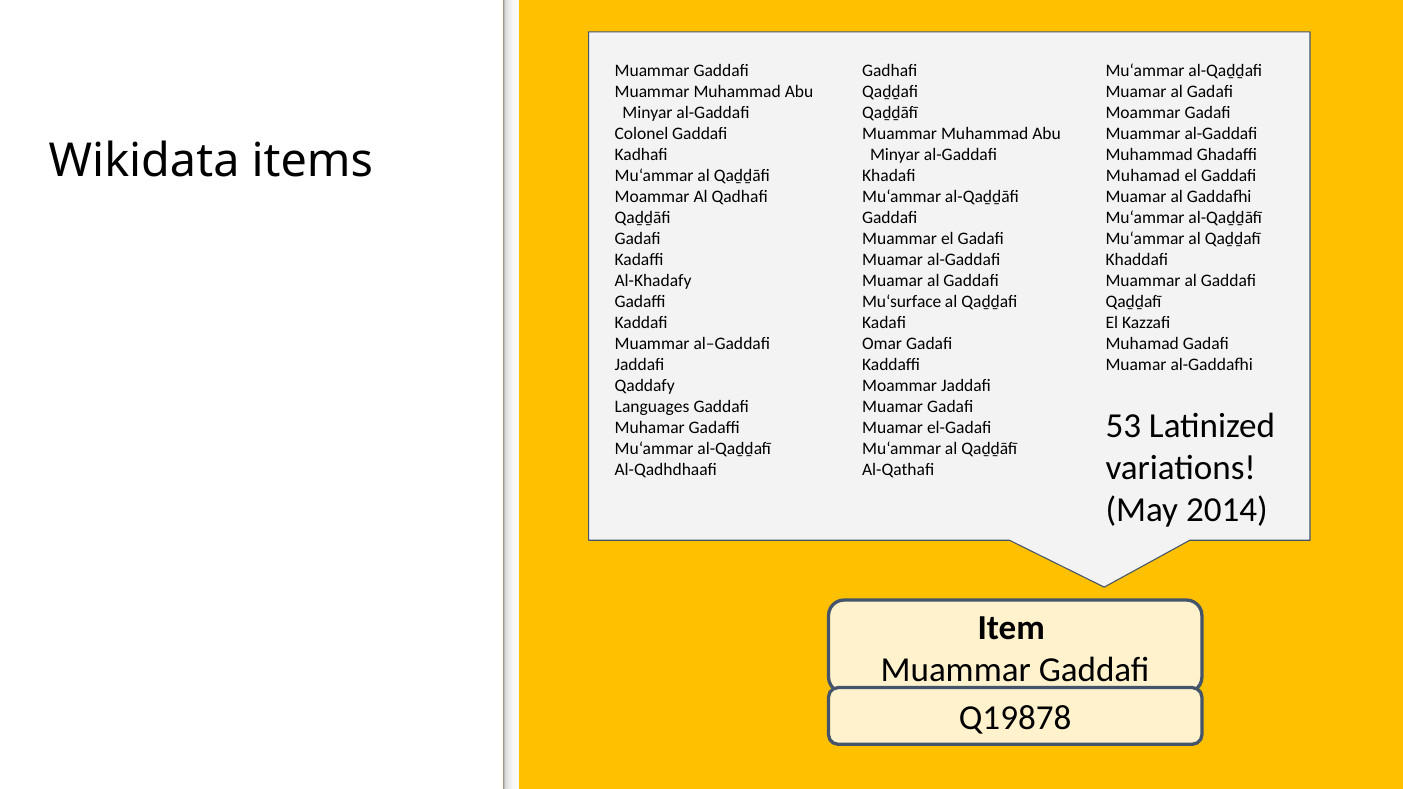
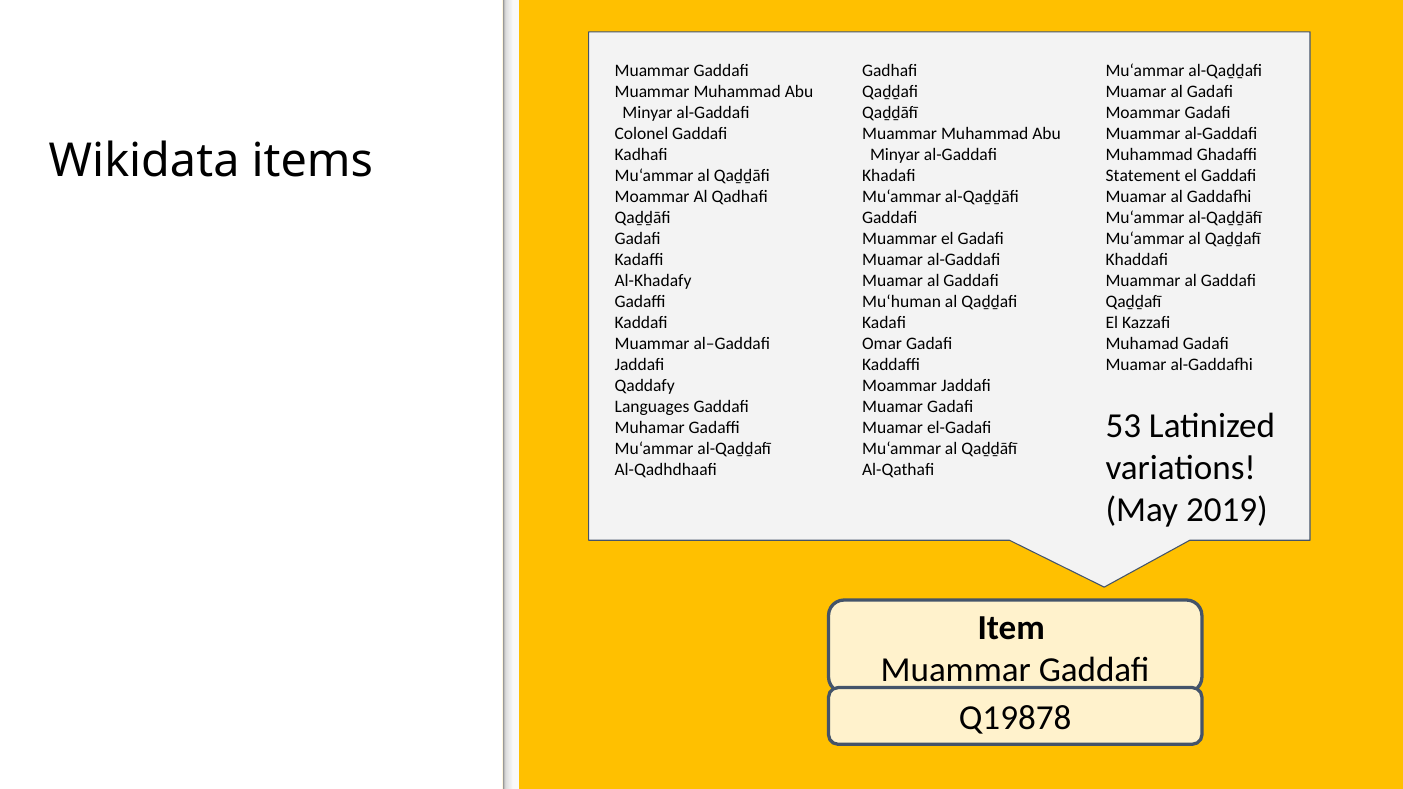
Muhamad: Muhamad -> Statement (1143, 176)
Mu‘surface: Mu‘surface -> Mu‘human (902, 302)
2014: 2014 -> 2019 (1227, 510)
